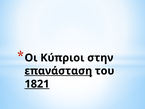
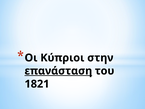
1821 underline: present -> none (37, 84)
